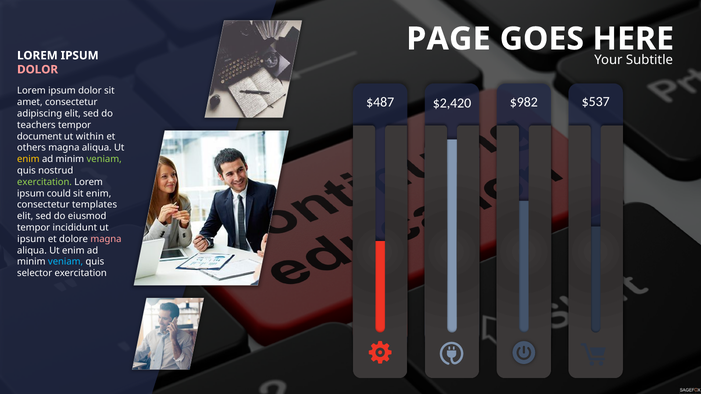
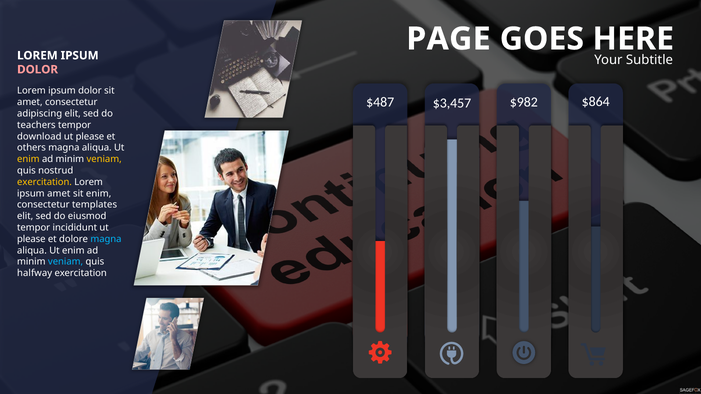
$2,420: $2,420 -> $3,457 (452, 103)
$537: $537 -> $864 (596, 102)
document: document -> download (39, 137)
within: within -> please (90, 137)
veniam colour: light green -> yellow (104, 159)
exercitation colour: light green -> yellow (44, 182)
ipsum could: could -> amet (59, 194)
ipsum: ipsum -> please (31, 239)
magna colour: pink -> light blue (106, 239)
selector: selector -> halfway (35, 273)
